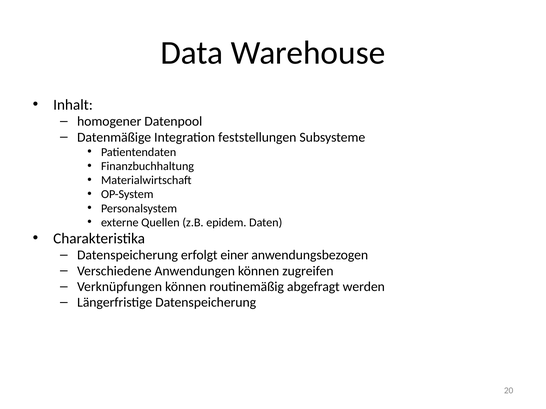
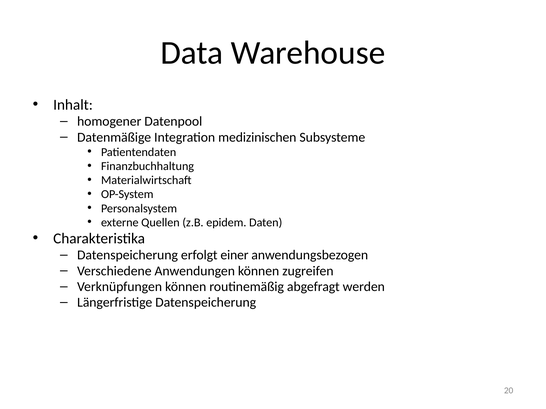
feststellungen: feststellungen -> medizinischen (257, 137)
